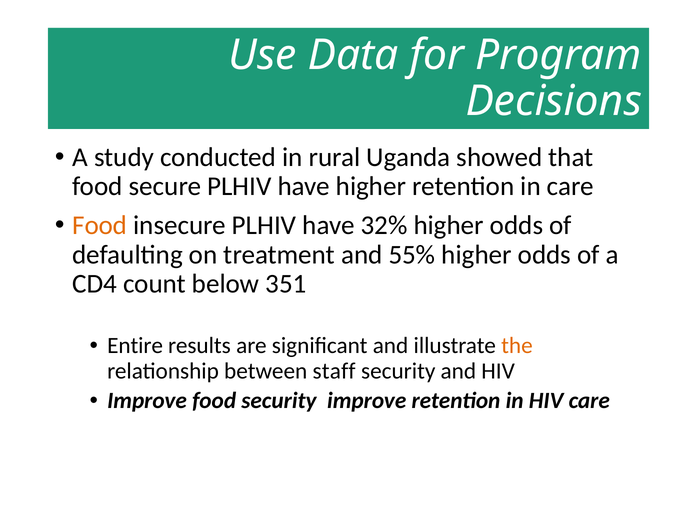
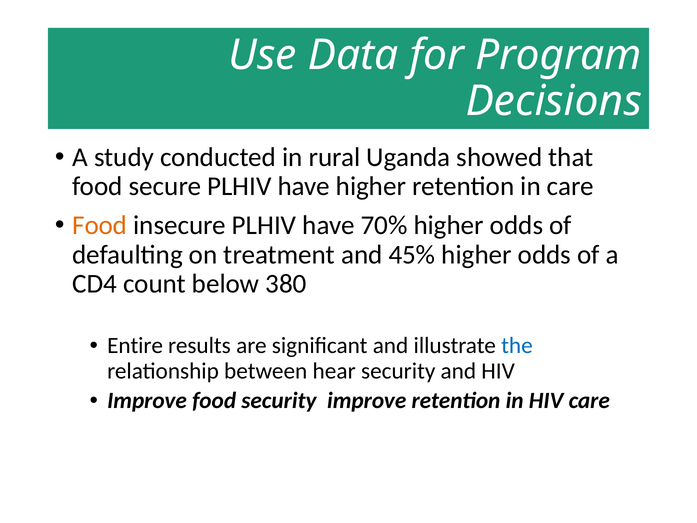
32%: 32% -> 70% (384, 225)
55%: 55% -> 45% (412, 254)
351: 351 -> 380 (286, 284)
the colour: orange -> blue (517, 346)
staff: staff -> hear (334, 371)
